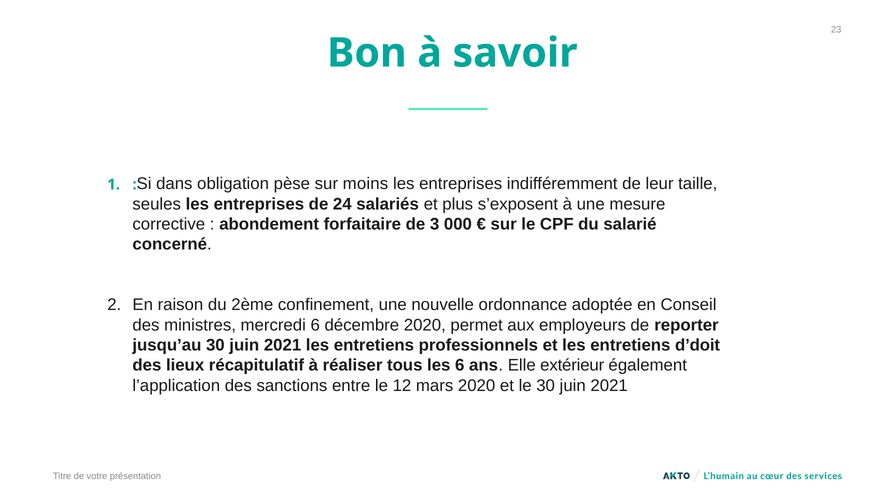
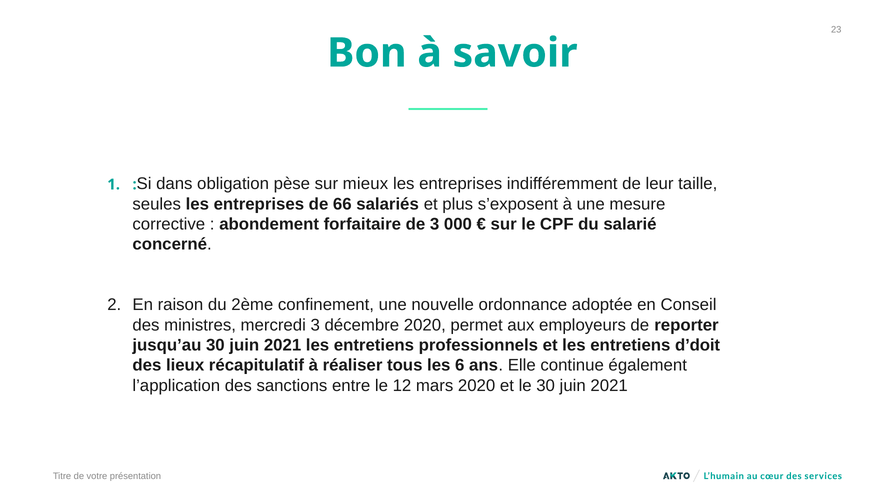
moins: moins -> mieux (365, 184)
24: 24 -> 66 (342, 204)
mercredi 6: 6 -> 3 (315, 325)
extérieur: extérieur -> continue (572, 365)
